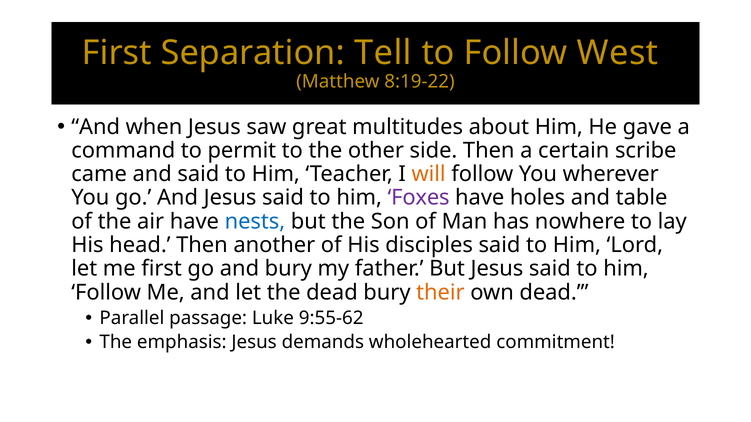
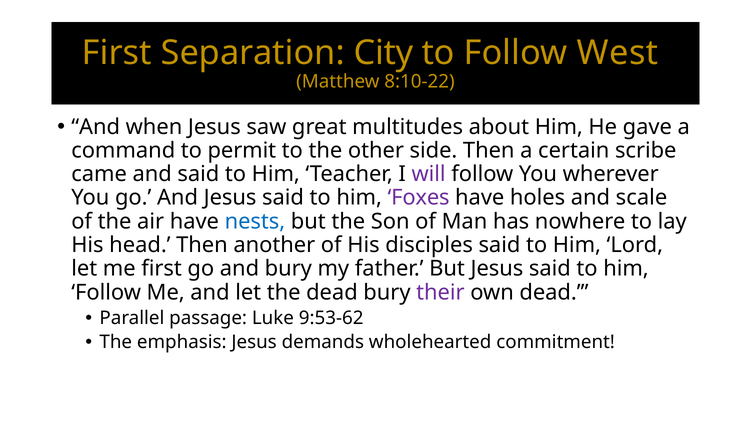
Tell: Tell -> City (383, 53)
8:19-22: 8:19-22 -> 8:10-22 (420, 82)
will colour: orange -> purple (429, 174)
table: table -> scale (642, 198)
their colour: orange -> purple (440, 293)
9:55-62: 9:55-62 -> 9:53-62 (331, 318)
